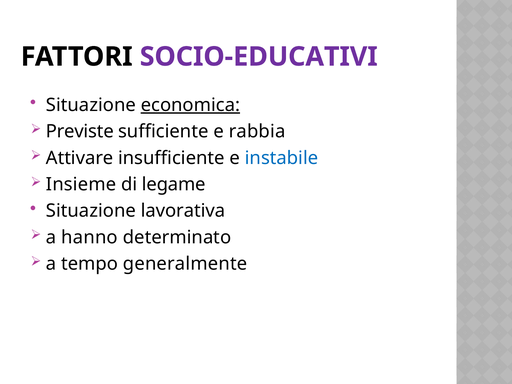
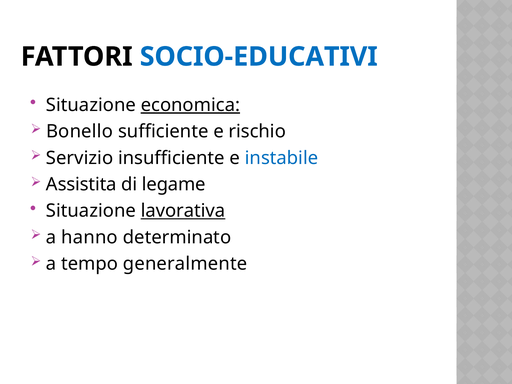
SOCIO-EDUCATIVI colour: purple -> blue (259, 57)
Previste: Previste -> Bonello (80, 132)
rabbia: rabbia -> rischio (257, 132)
Attivare: Attivare -> Servizio (80, 158)
Insieme: Insieme -> Assistita (81, 184)
lavorativa underline: none -> present (183, 211)
